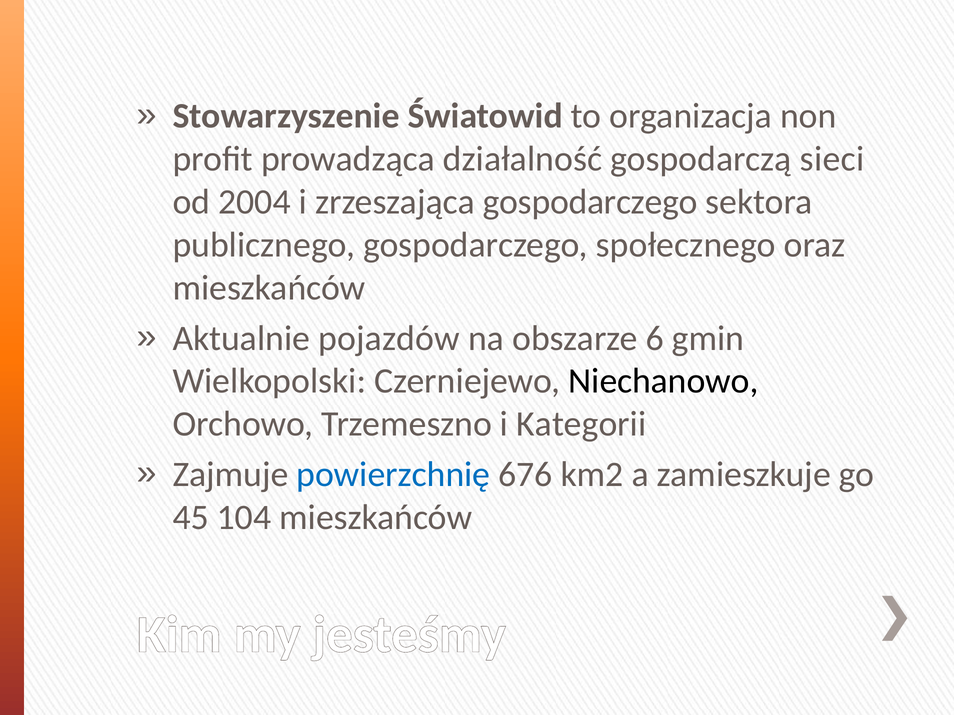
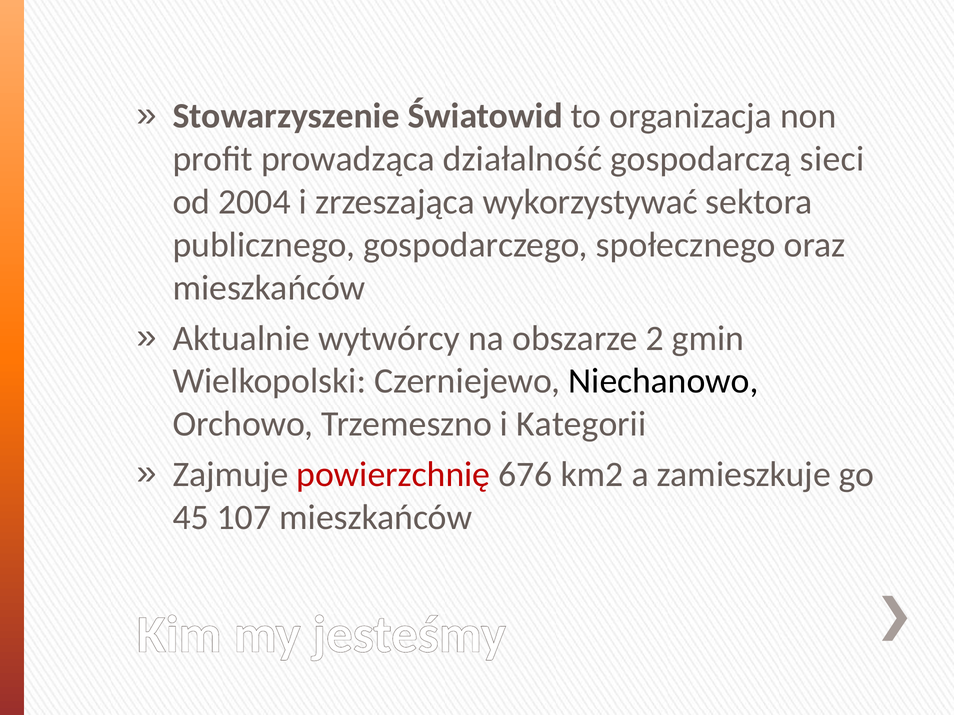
zrzeszająca gospodarczego: gospodarczego -> wykorzystywać (590, 202)
pojazdów: pojazdów -> wytwórcy (389, 338)
6: 6 -> 2 (655, 338)
powierzchnię colour: blue -> red (393, 475)
104: 104 -> 107 (244, 518)
